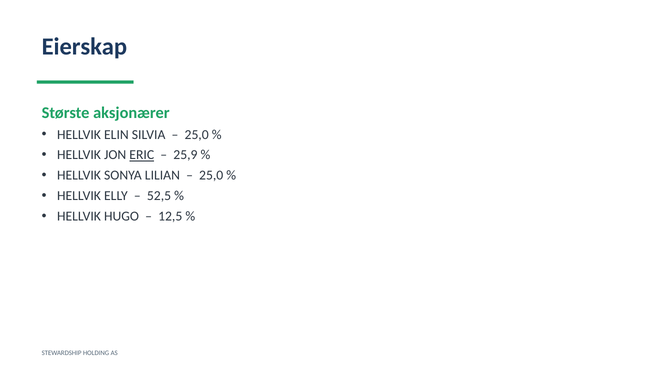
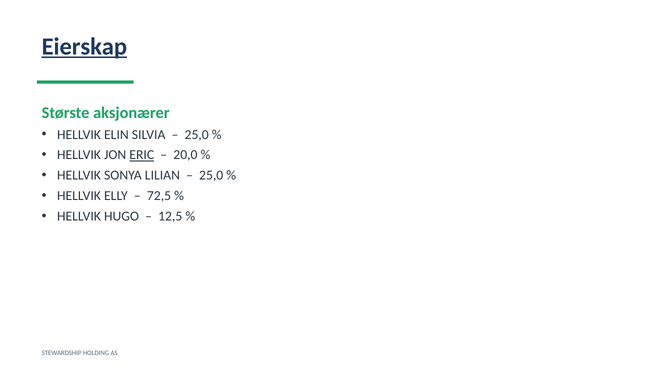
Eierskap underline: none -> present (84, 47)
25,9: 25,9 -> 20,0 (185, 155)
52,5: 52,5 -> 72,5 (159, 196)
